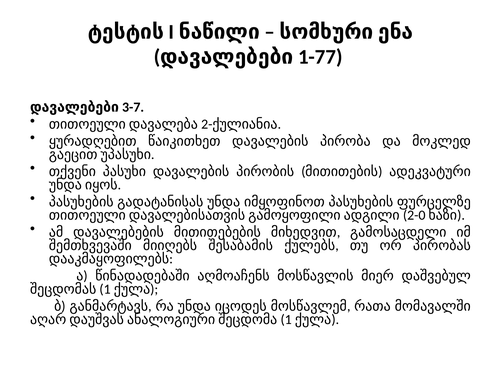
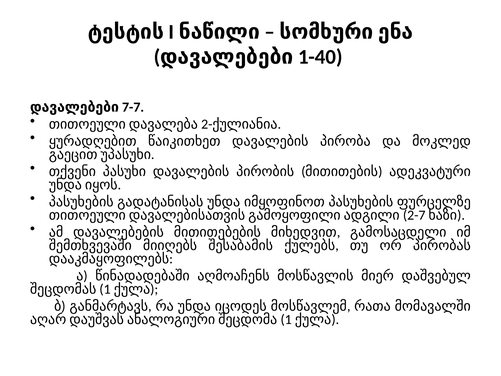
1-77: 1-77 -> 1-40 (317, 57)
3-7: 3-7 -> 7-7 (133, 107)
2-0: 2-0 -> 2-7 (414, 215)
